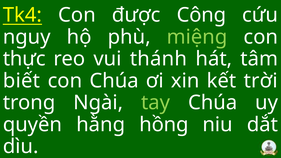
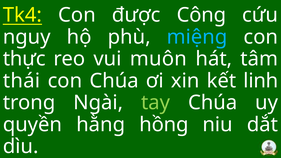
miệng colour: light green -> light blue (197, 37)
thánh: thánh -> muôn (158, 59)
biết: biết -> thái (21, 81)
trời: trời -> linh (261, 81)
